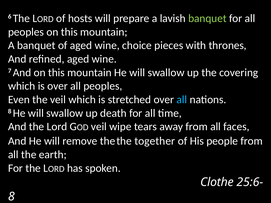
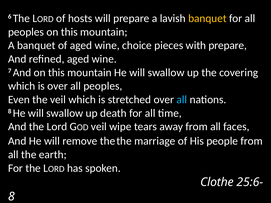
banquet colour: light green -> yellow (207, 18)
with thrones: thrones -> prepare (228, 45)
together: together -> marriage (155, 141)
